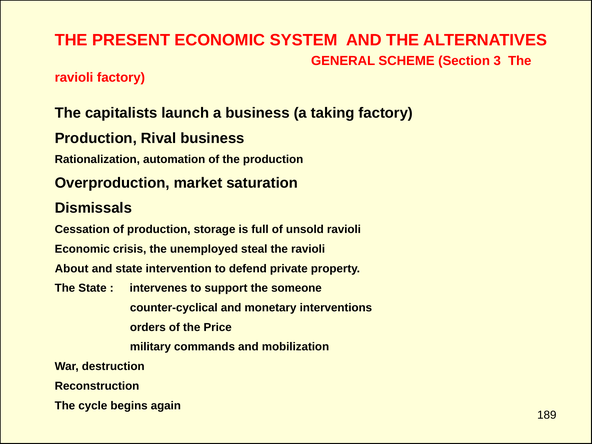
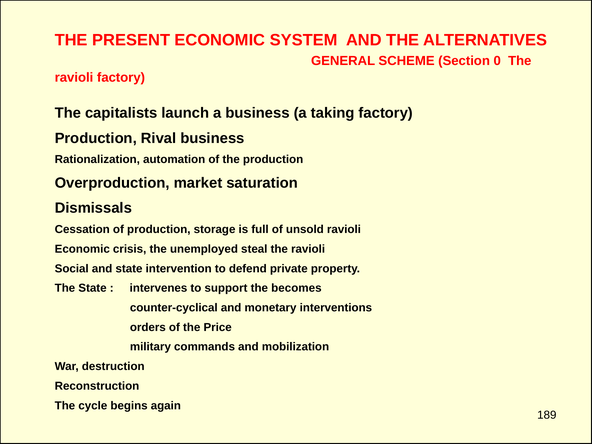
3: 3 -> 0 (497, 61)
About: About -> Social (72, 269)
someone: someone -> becomes (296, 288)
